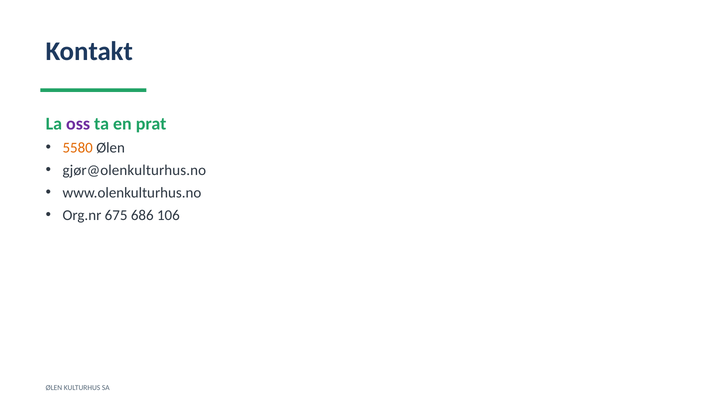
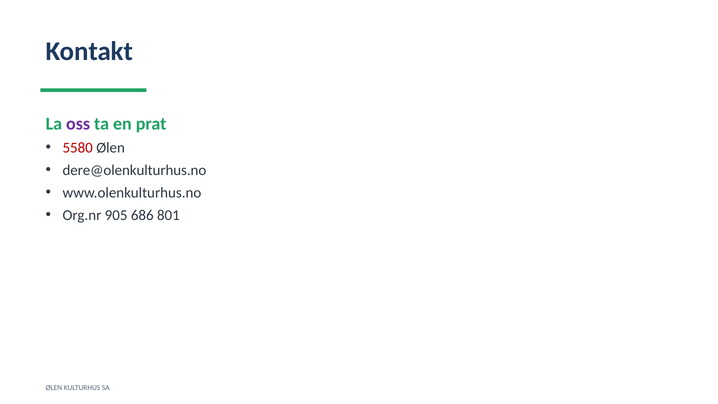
5580 colour: orange -> red (78, 148)
gjør@olenkulturhus.no: gjør@olenkulturhus.no -> dere@olenkulturhus.no (134, 170)
675: 675 -> 905 (116, 215)
106: 106 -> 801 (168, 215)
